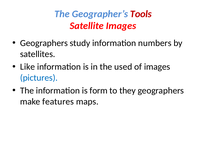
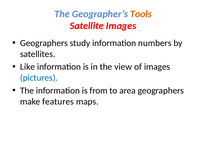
Tools colour: red -> orange (141, 14)
used: used -> view (123, 67)
form: form -> from (99, 91)
they: they -> area (128, 91)
